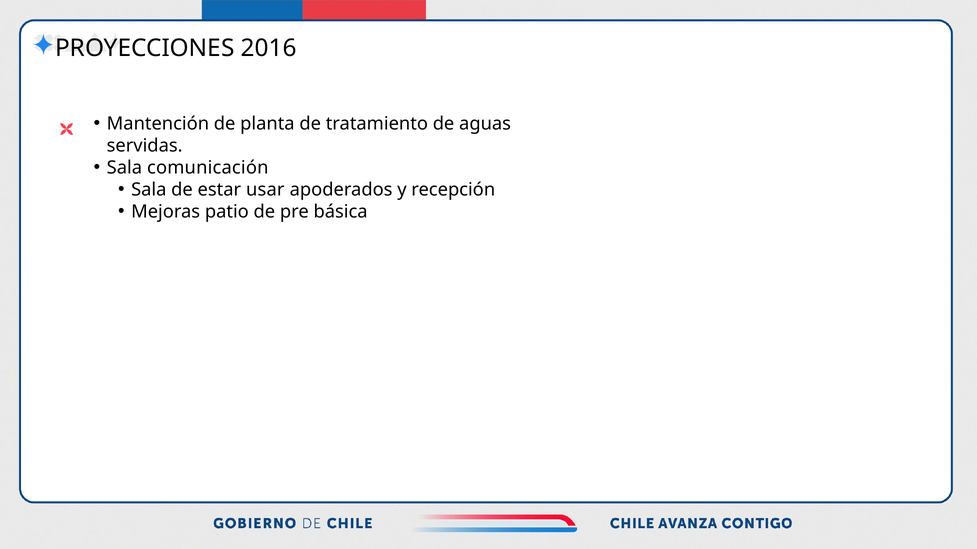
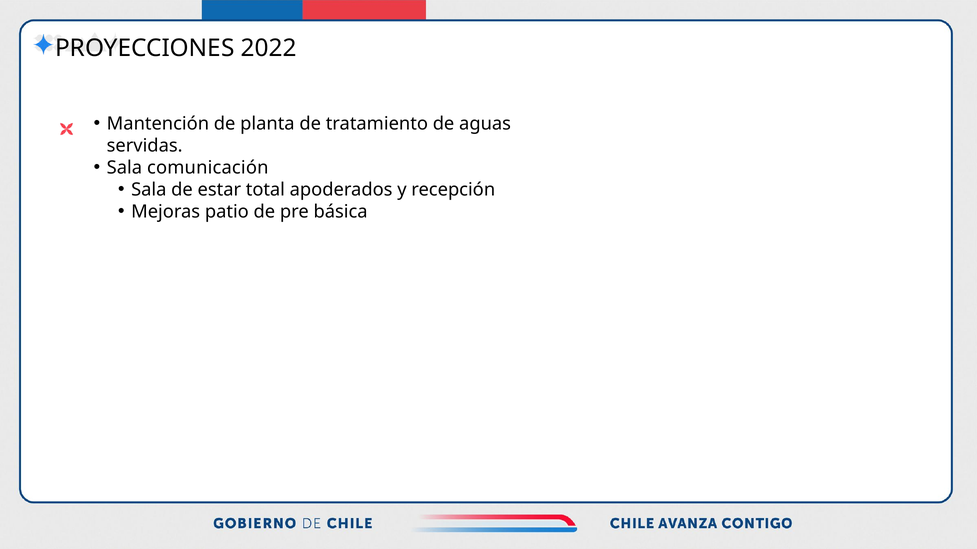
2016: 2016 -> 2022 (269, 48)
usar: usar -> total (265, 190)
